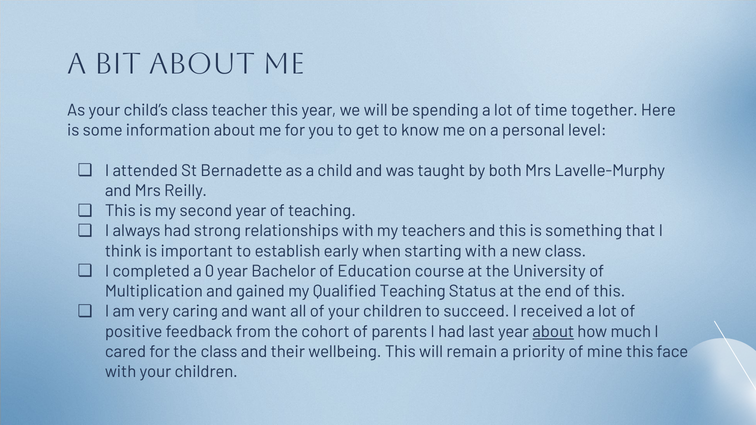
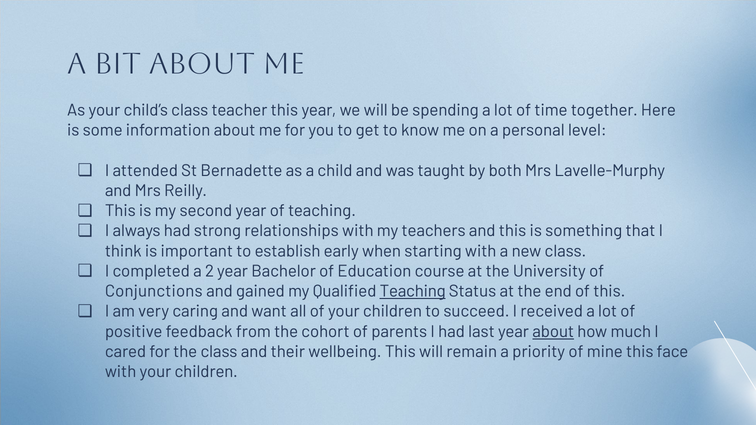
0: 0 -> 2 (210, 271)
Multiplication: Multiplication -> Conjunctions (154, 292)
Teaching underline: none -> present (413, 292)
